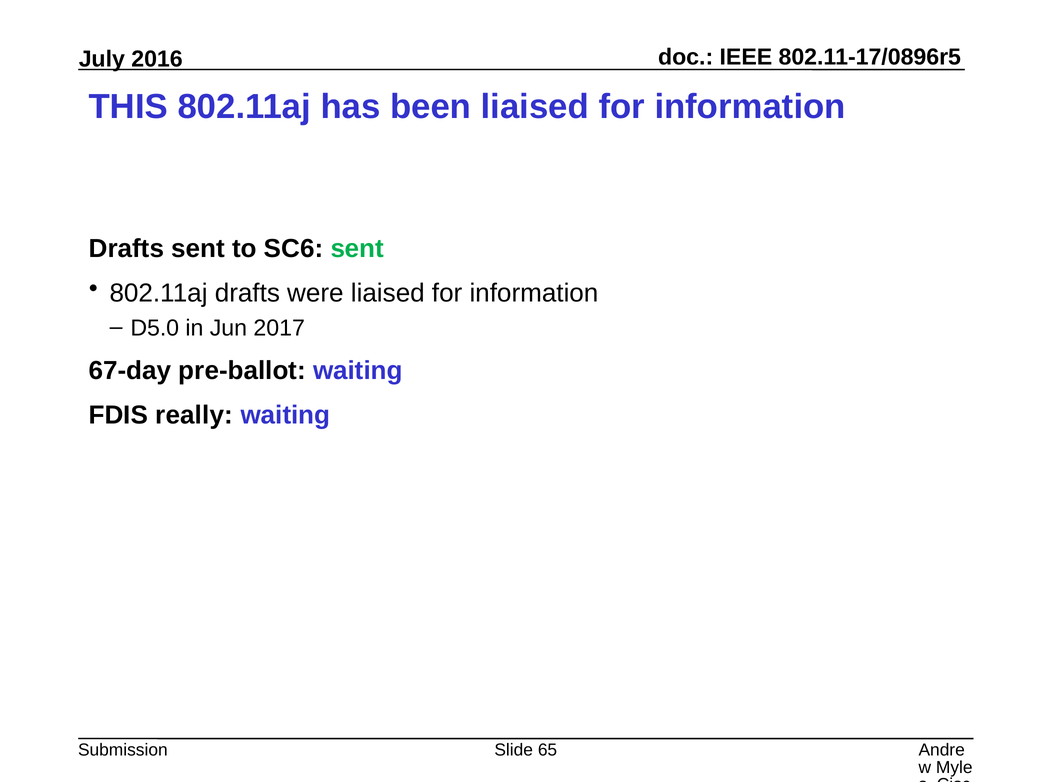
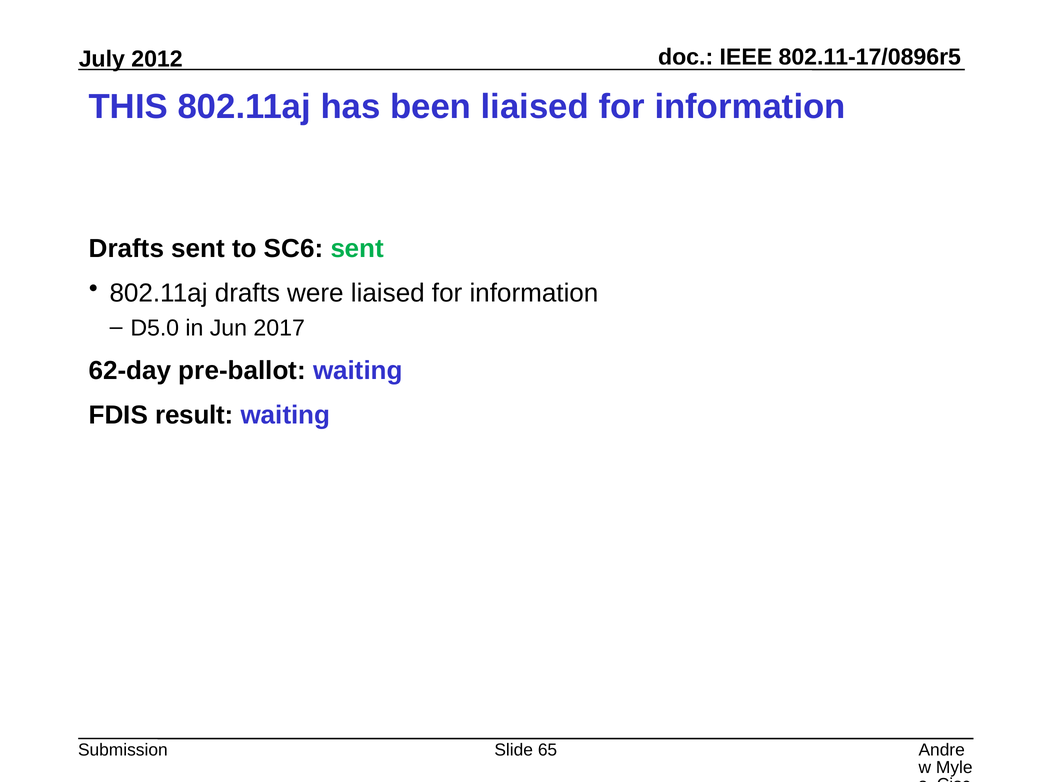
2016: 2016 -> 2012 (157, 59)
67-day: 67-day -> 62-day (130, 371)
really: really -> result (194, 415)
